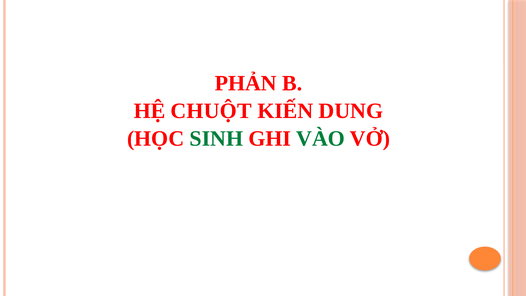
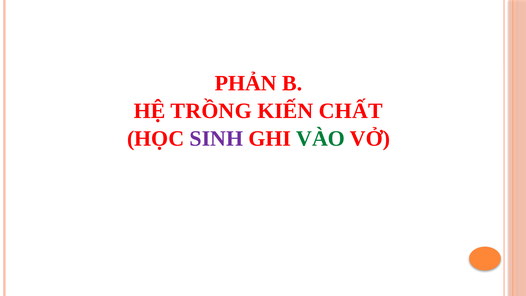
CHUỘT: CHUỘT -> TRỒNG (211, 111)
DUNG: DUNG -> CHẤT (351, 111)
SINH colour: green -> purple (216, 138)
